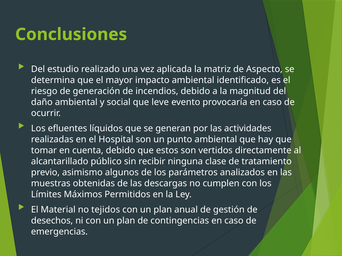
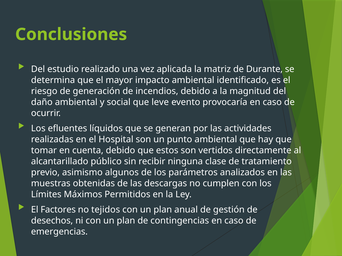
Aspecto: Aspecto -> Durante (264, 69)
Material: Material -> Factores (58, 210)
